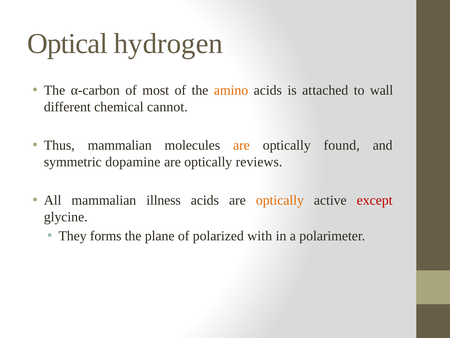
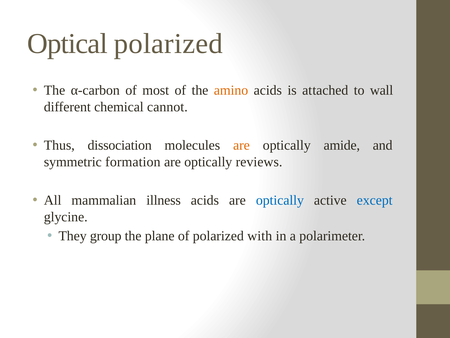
Optical hydrogen: hydrogen -> polarized (168, 44)
Thus mammalian: mammalian -> dissociation (120, 145)
found: found -> amide (342, 145)
dopamine: dopamine -> formation (133, 162)
optically colour: orange -> blue (280, 200)
except colour: red -> blue (375, 200)
forms: forms -> group (106, 236)
